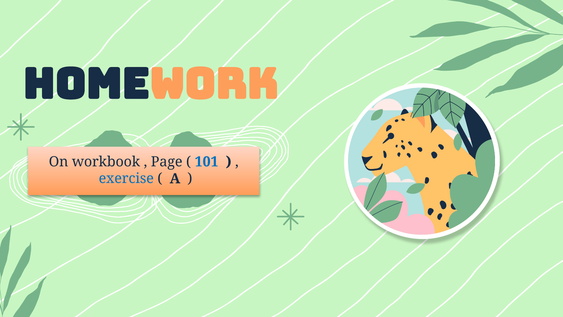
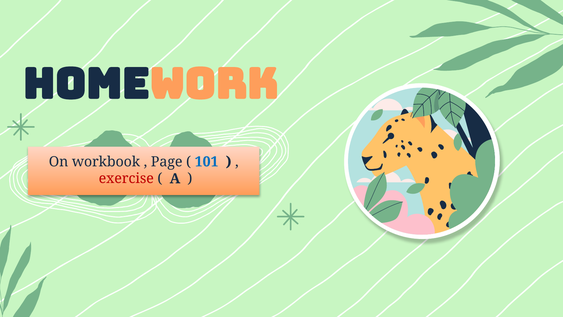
exercise colour: blue -> red (126, 178)
